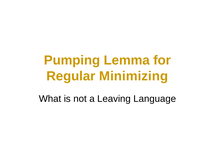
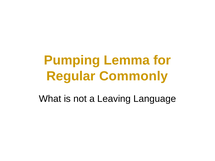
Minimizing: Minimizing -> Commonly (134, 76)
